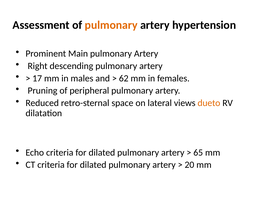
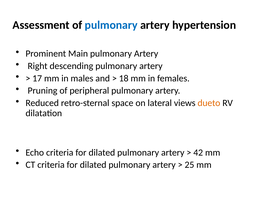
pulmonary colour: orange -> blue (111, 25)
62: 62 -> 18 (124, 78)
65: 65 -> 42 (198, 152)
20: 20 -> 25 (189, 164)
